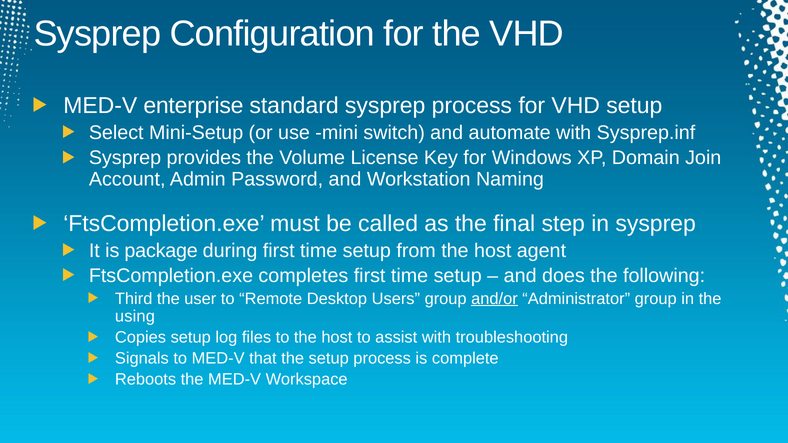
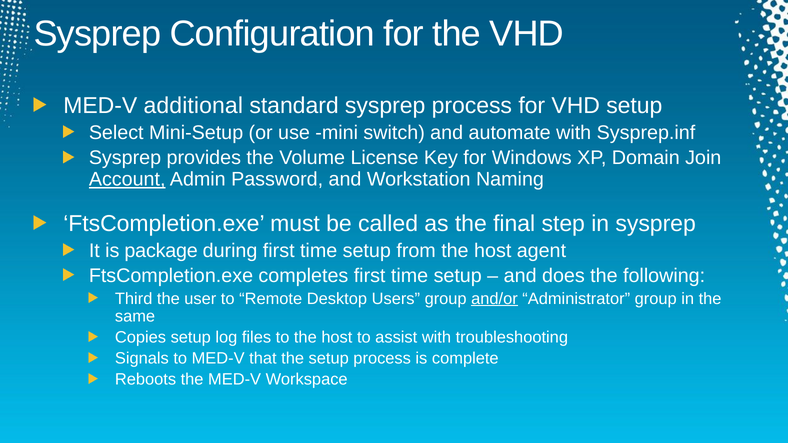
enterprise: enterprise -> additional (193, 106)
Account underline: none -> present (127, 179)
using: using -> same (135, 317)
